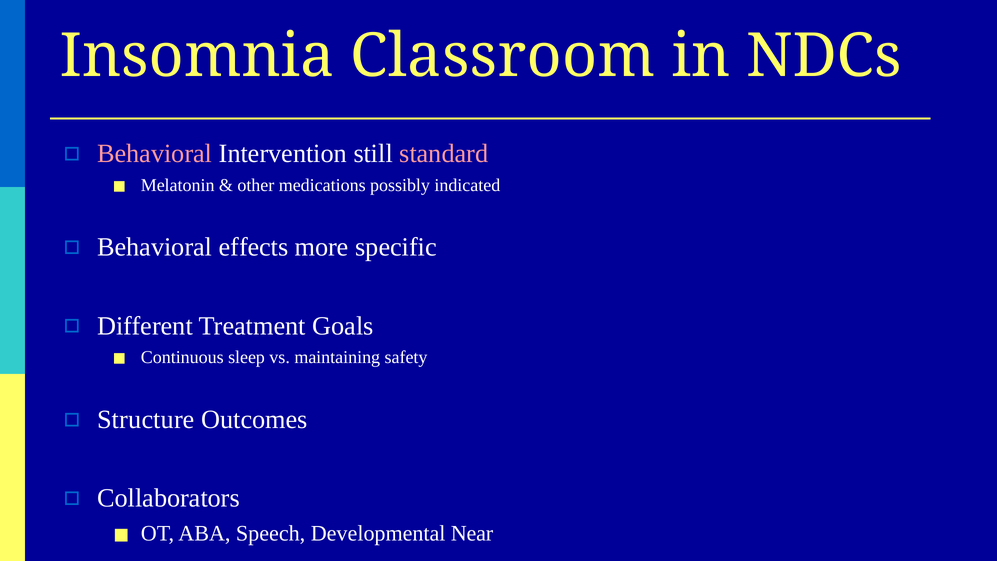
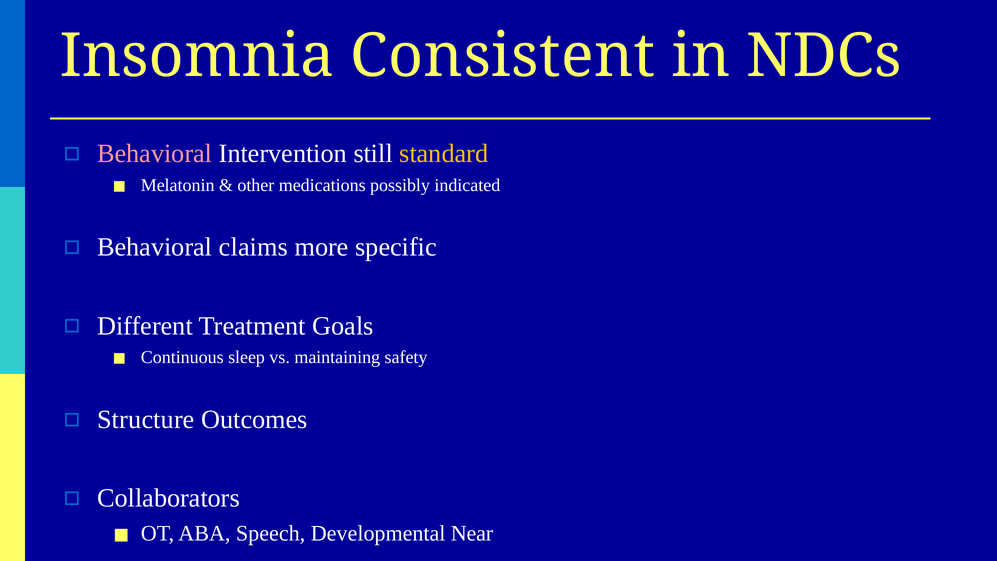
Classroom: Classroom -> Consistent (503, 56)
standard colour: pink -> yellow (444, 153)
effects: effects -> claims (253, 247)
